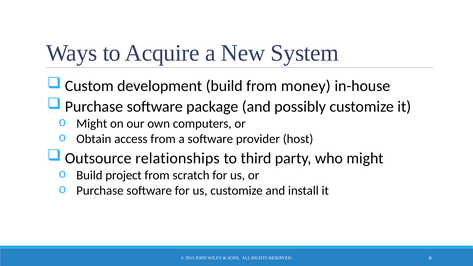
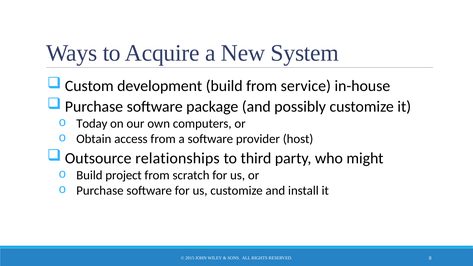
money: money -> service (306, 86)
Might: Might -> Today (92, 124)
